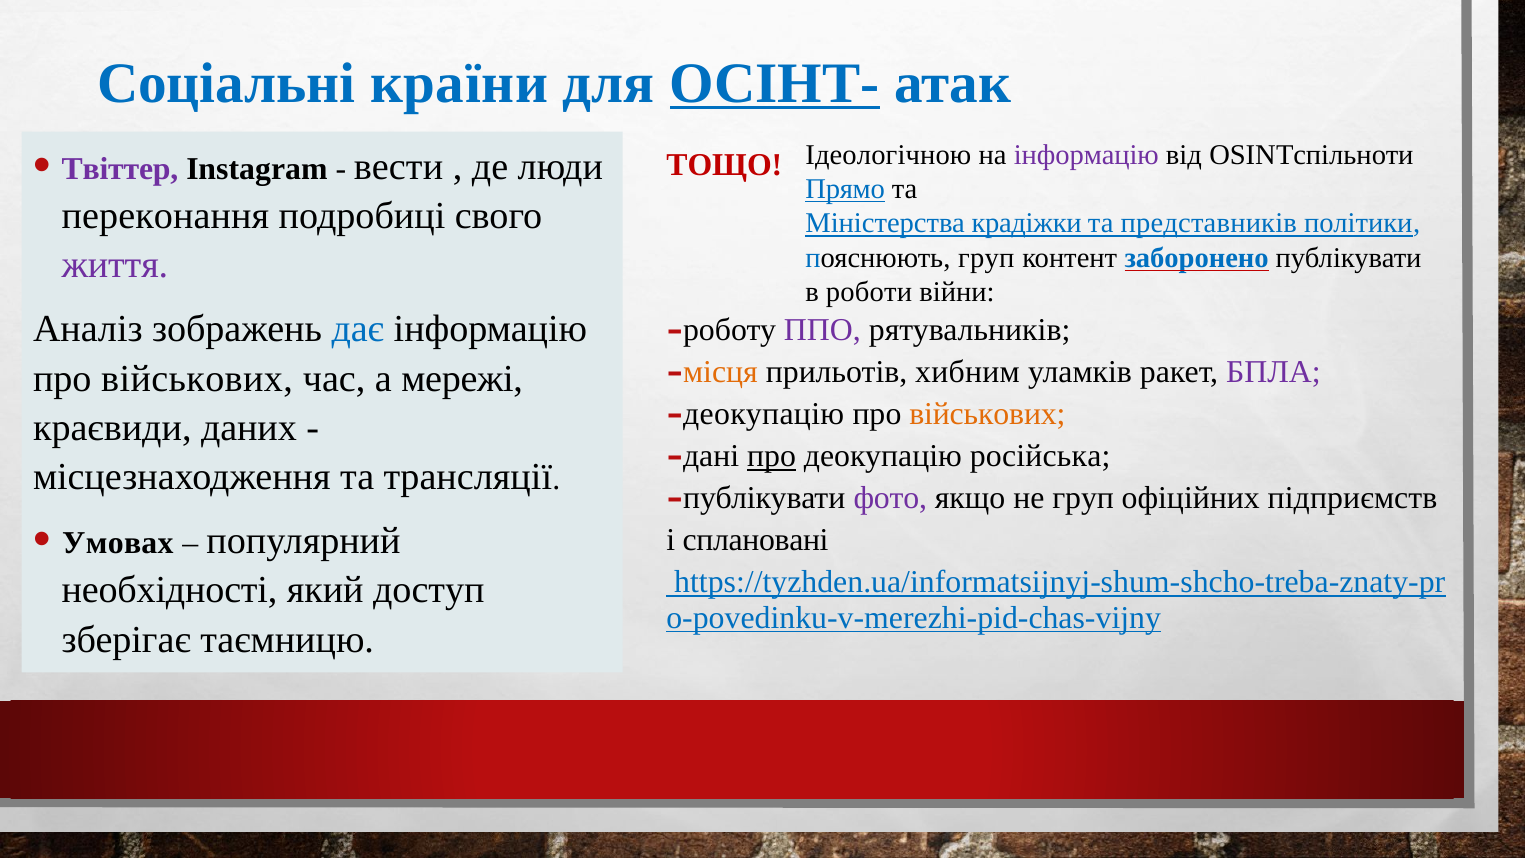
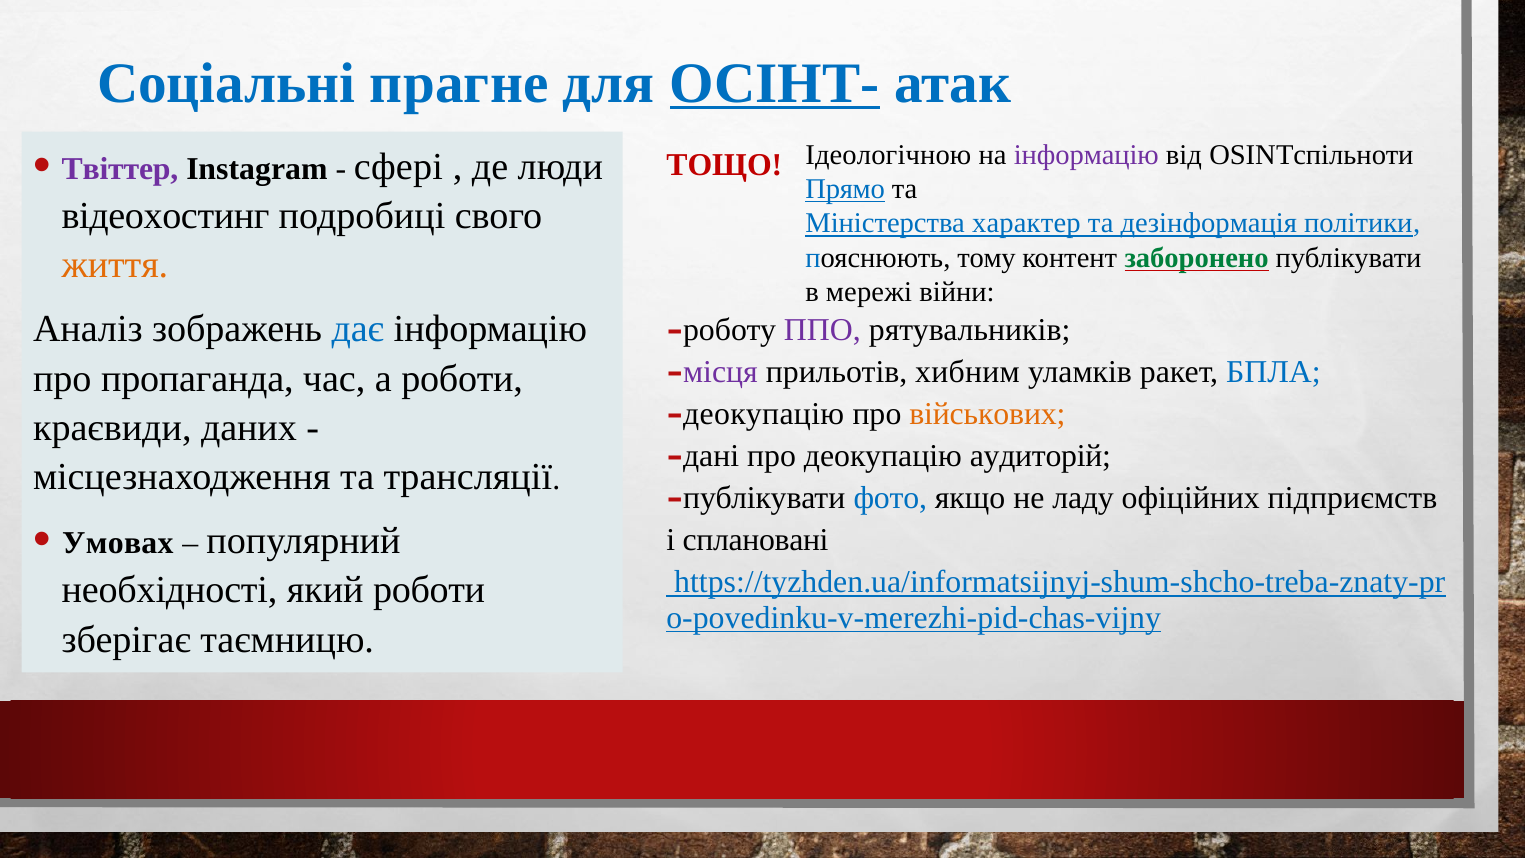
країни: країни -> прагне (459, 83)
вести: вести -> сфері (398, 167)
переконання: переконання -> відеохостинг (166, 216)
крадіжки: крадіжки -> характер (1026, 223)
представників: представників -> дезінформація (1209, 223)
пояснюють груп: груп -> тому (987, 258)
заборонено colour: blue -> green (1197, 258)
життя colour: purple -> orange (115, 265)
роботи: роботи -> мережі (869, 292)
місця colour: orange -> purple (720, 372)
БПЛА colour: purple -> blue (1273, 372)
військових: військових -> пропаганда (197, 378)
а мережі: мережі -> роботи (462, 378)
про underline: present -> none (772, 456)
російська: російська -> аудиторій (1040, 456)
фото colour: purple -> blue (890, 498)
не груп: груп -> ладу (1083, 498)
який доступ: доступ -> роботи (429, 590)
